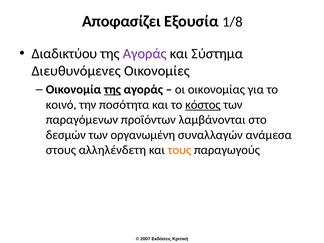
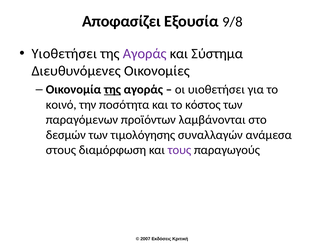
1/8: 1/8 -> 9/8 (232, 22)
Διαδικτύου: Διαδικτύου -> Υιοθετήσει (64, 54)
οι οικονομίας: οικονομίας -> υιοθετήσει (216, 90)
κόστος underline: present -> none (203, 105)
οργανωμένη: οργανωμένη -> τιμολόγησης (143, 135)
αλληλένδετη: αλληλένδετη -> διαμόρφωση (112, 150)
τους colour: orange -> purple (179, 150)
